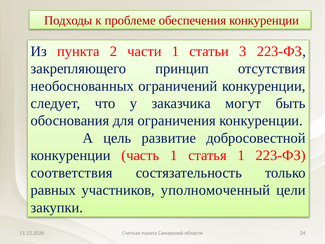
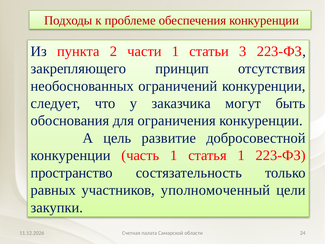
соответствия: соответствия -> пространство (72, 173)
